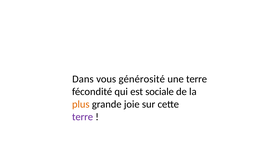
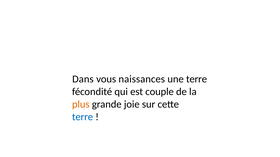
générosité: générosité -> naissances (142, 79)
sociale: sociale -> couple (160, 92)
terre colour: purple -> blue (83, 117)
